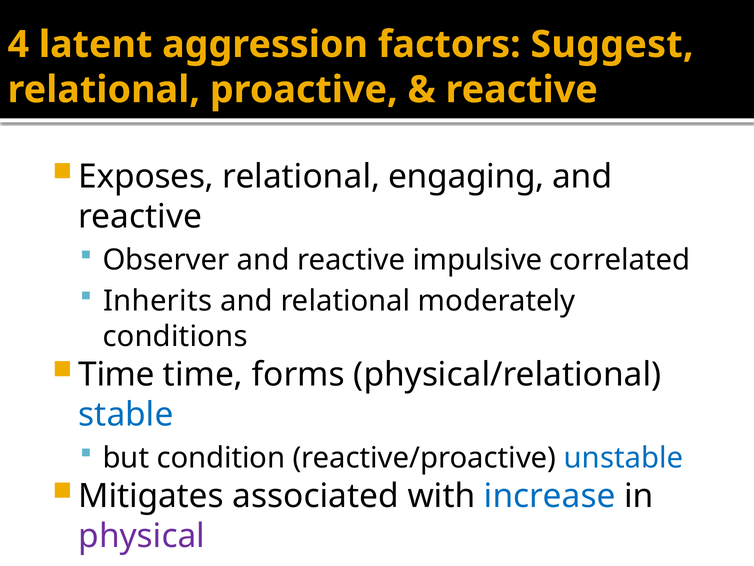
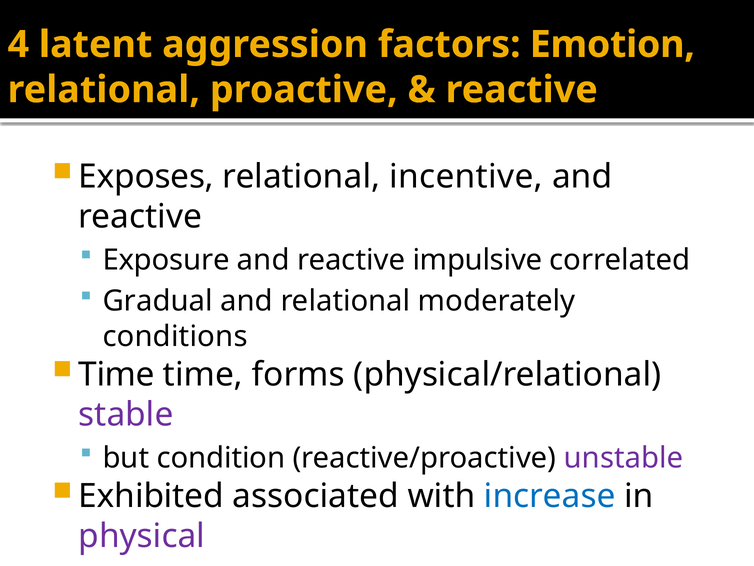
Suggest: Suggest -> Emotion (612, 44)
engaging: engaging -> incentive (466, 176)
Observer: Observer -> Exposure (166, 260)
Inherits: Inherits -> Gradual (158, 301)
stable colour: blue -> purple (126, 414)
unstable colour: blue -> purple (623, 458)
Mitigates: Mitigates -> Exhibited (151, 496)
